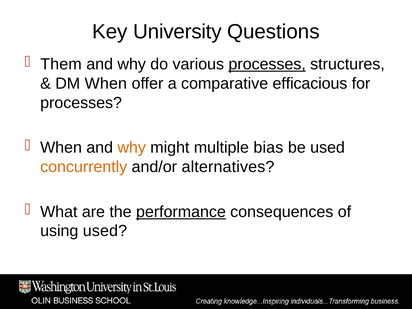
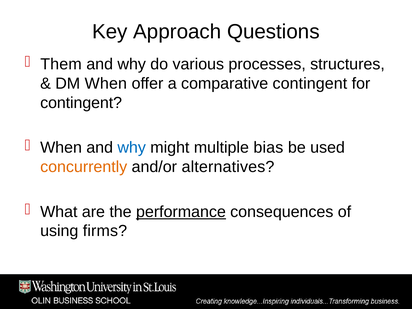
University: University -> Approach (177, 32)
processes underline: present -> none (267, 64)
comparative efficacious: efficacious -> contingent (310, 84)
processes: processes -> contingent (81, 103)
why colour: orange -> blue (132, 148)
using used: used -> firms (105, 231)
